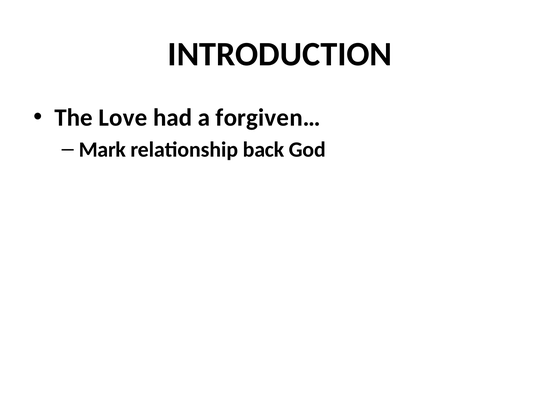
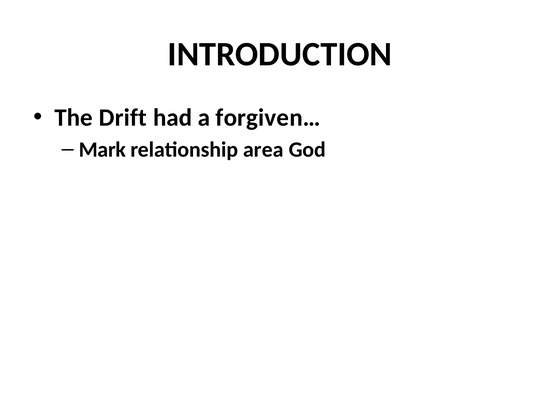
Love: Love -> Drift (123, 117)
back: back -> area (263, 150)
